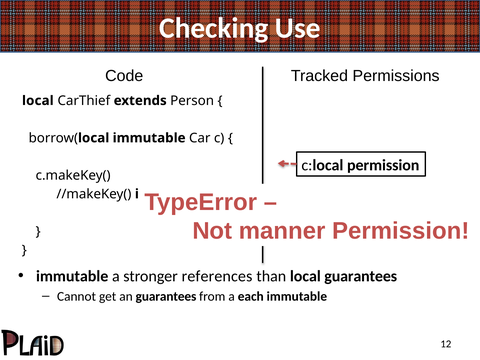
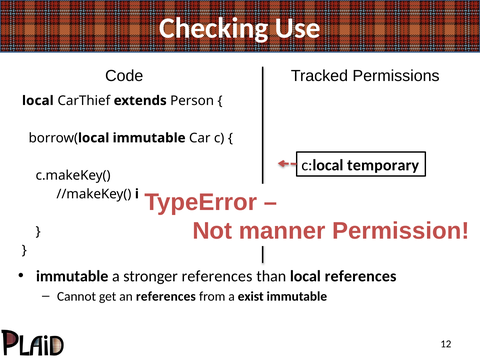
c:local permission: permission -> temporary (383, 165)
local guarantees: guarantees -> references (361, 276)
an guarantees: guarantees -> references (166, 296)
each: each -> exist (251, 296)
